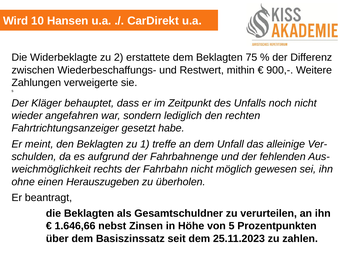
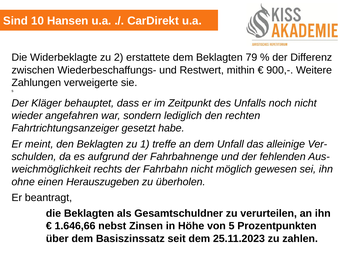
Wird: Wird -> Sind (16, 21)
75: 75 -> 79 (251, 57)
